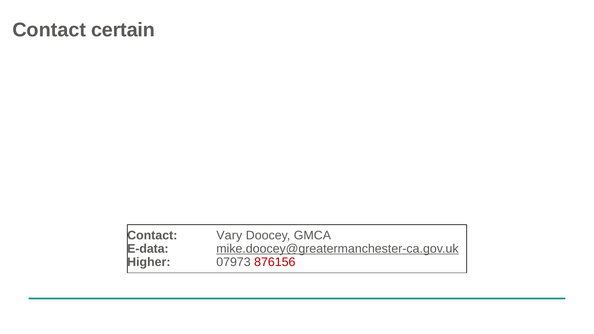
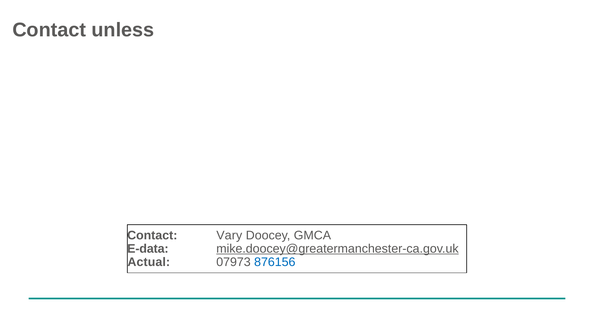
certain: certain -> unless (123, 30)
Higher: Higher -> Actual (149, 262)
876156 colour: red -> blue (275, 262)
